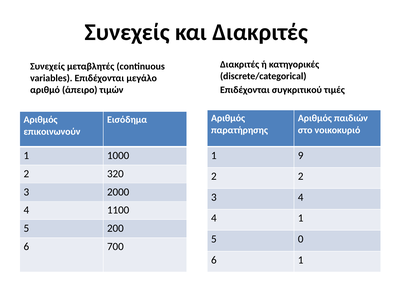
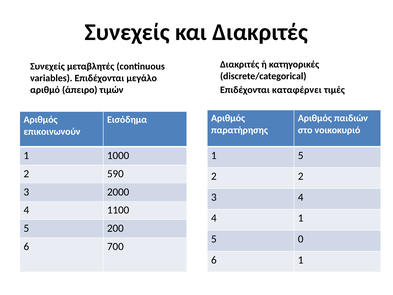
συγκριτικού: συγκριτικού -> καταφέρνει (297, 90)
9: 9 -> 5 (301, 155)
320: 320 -> 590 (115, 174)
